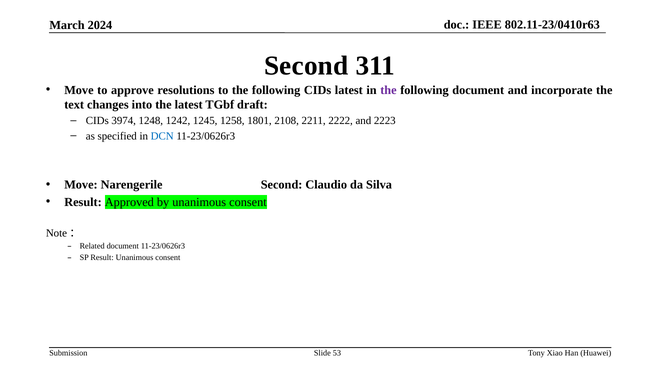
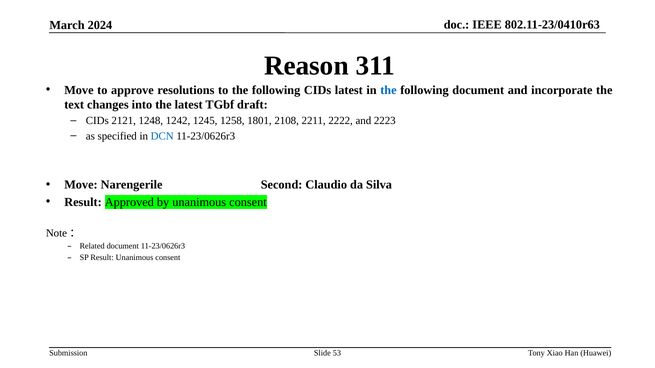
Second: Second -> Reason (306, 66)
the colour: purple -> blue (388, 90)
3974: 3974 -> 2121 (124, 121)
